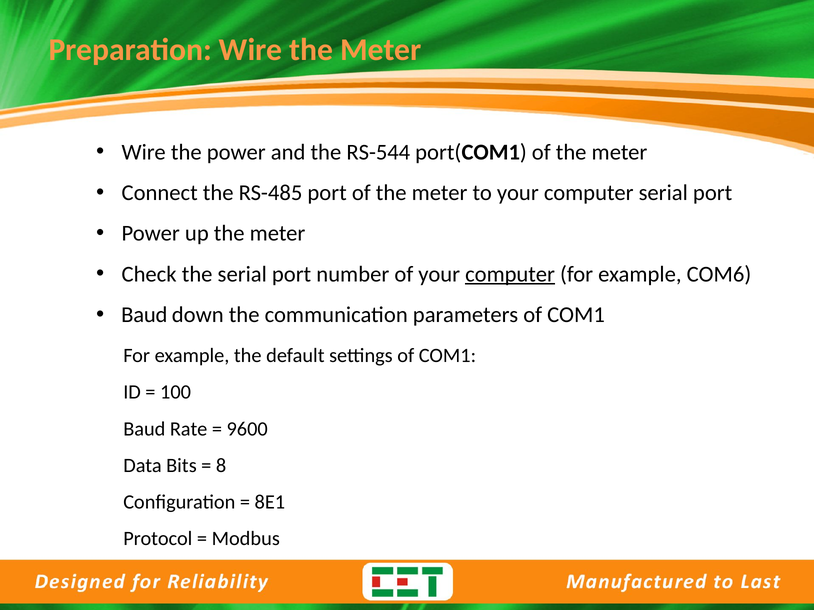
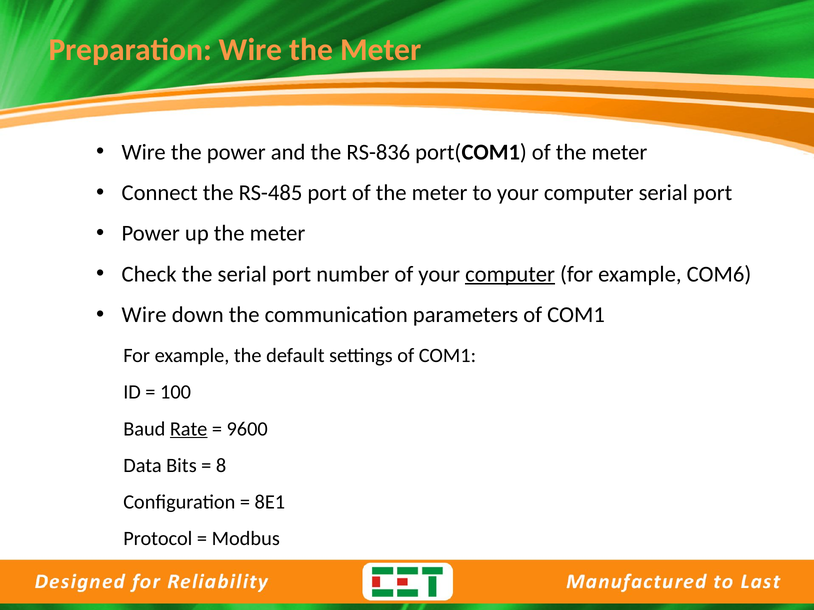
RS-544: RS-544 -> RS-836 (378, 152)
Baud: Baud -> Wire (144, 315)
Rate underline: none -> present (189, 429)
